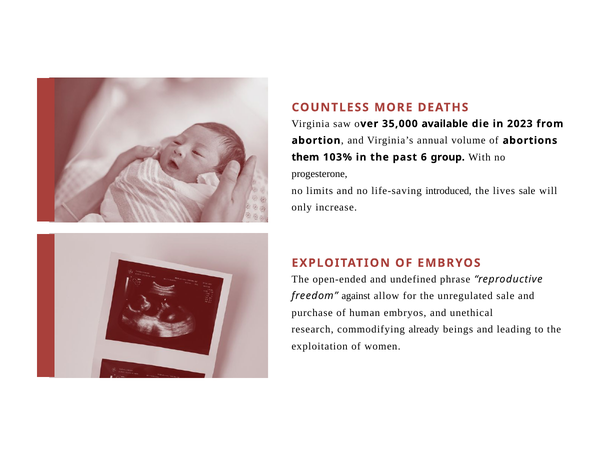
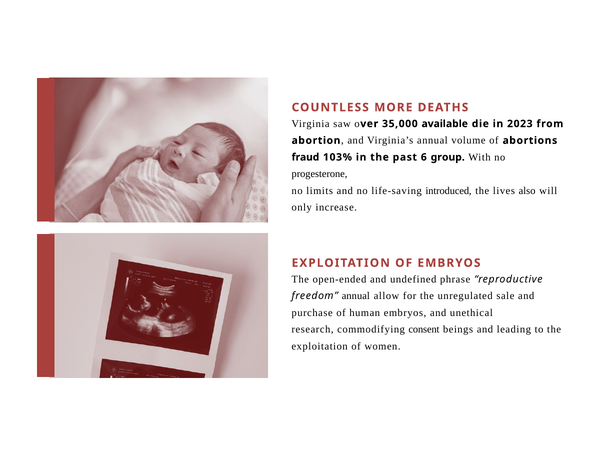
them: them -> fraud (305, 157)
lives sale: sale -> also (527, 190)
freedom against: against -> annual (356, 296)
already: already -> consent (424, 329)
